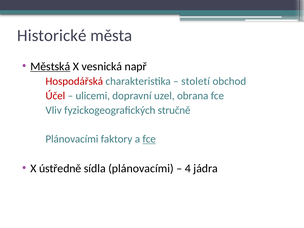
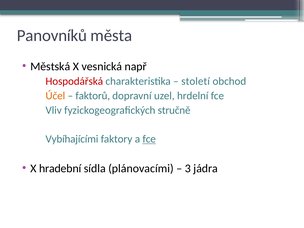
Historické: Historické -> Panovníků (52, 36)
Městská underline: present -> none (50, 66)
Účel colour: red -> orange (55, 96)
ulicemi: ulicemi -> faktorů (93, 96)
obrana: obrana -> hrdelní (193, 96)
Plánovacími: Plánovacími -> Vybíhajícími (72, 139)
ústředně: ústředně -> hradební (60, 168)
4: 4 -> 3 (188, 168)
